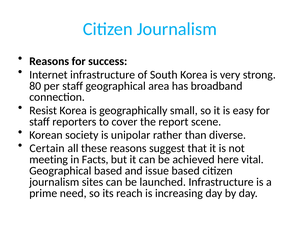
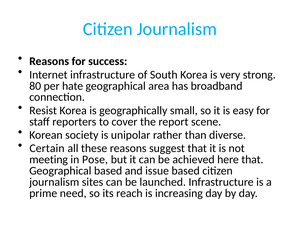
per staff: staff -> hate (73, 86)
Facts: Facts -> Pose (95, 160)
here vital: vital -> that (252, 160)
